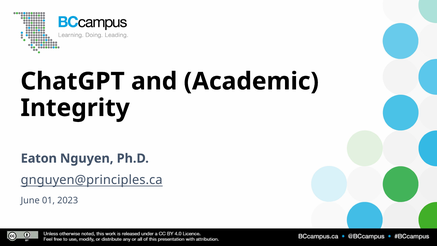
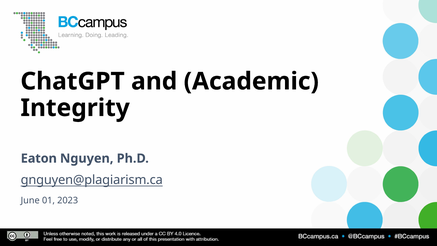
gnguyen@principles.ca: gnguyen@principles.ca -> gnguyen@plagiarism.ca (92, 180)
